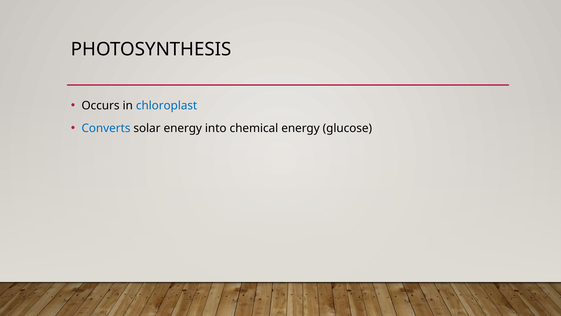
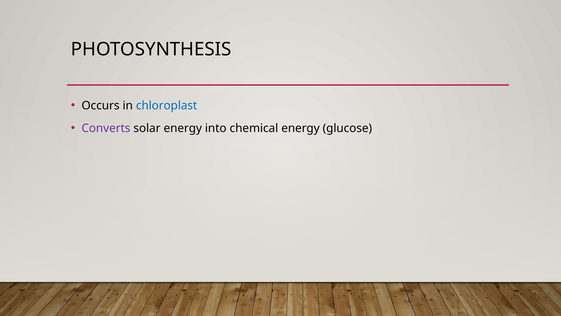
Converts colour: blue -> purple (106, 128)
